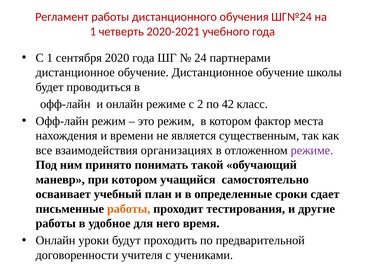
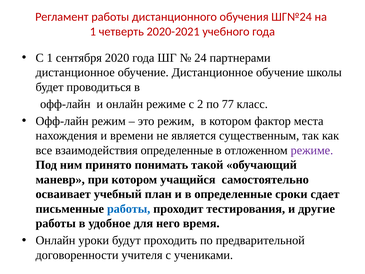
42: 42 -> 77 (228, 104)
взаимодействия организациях: организациях -> определенные (177, 150)
работы colour: orange -> blue (129, 209)
